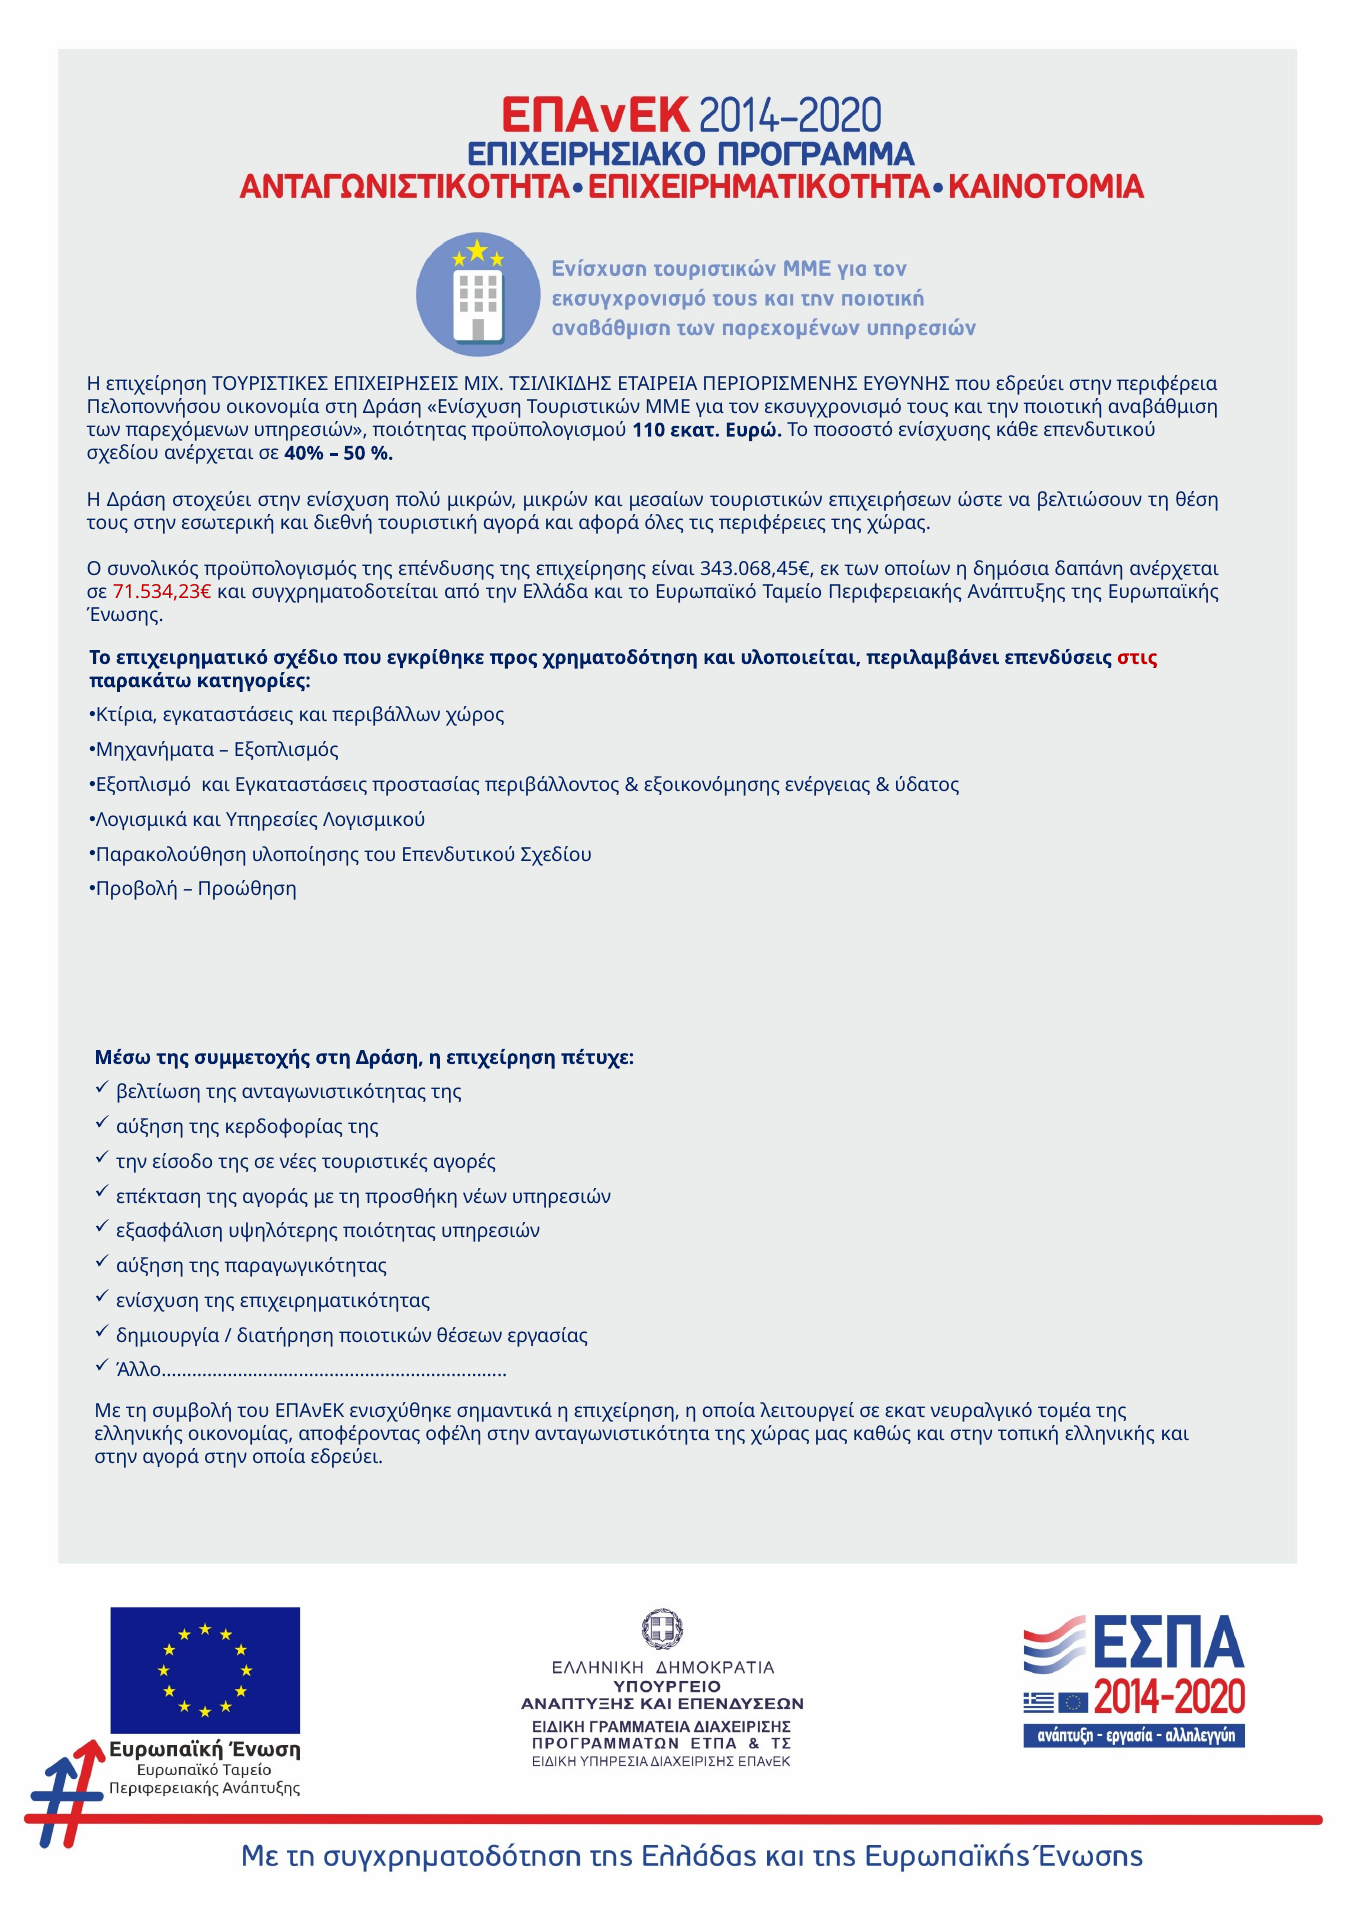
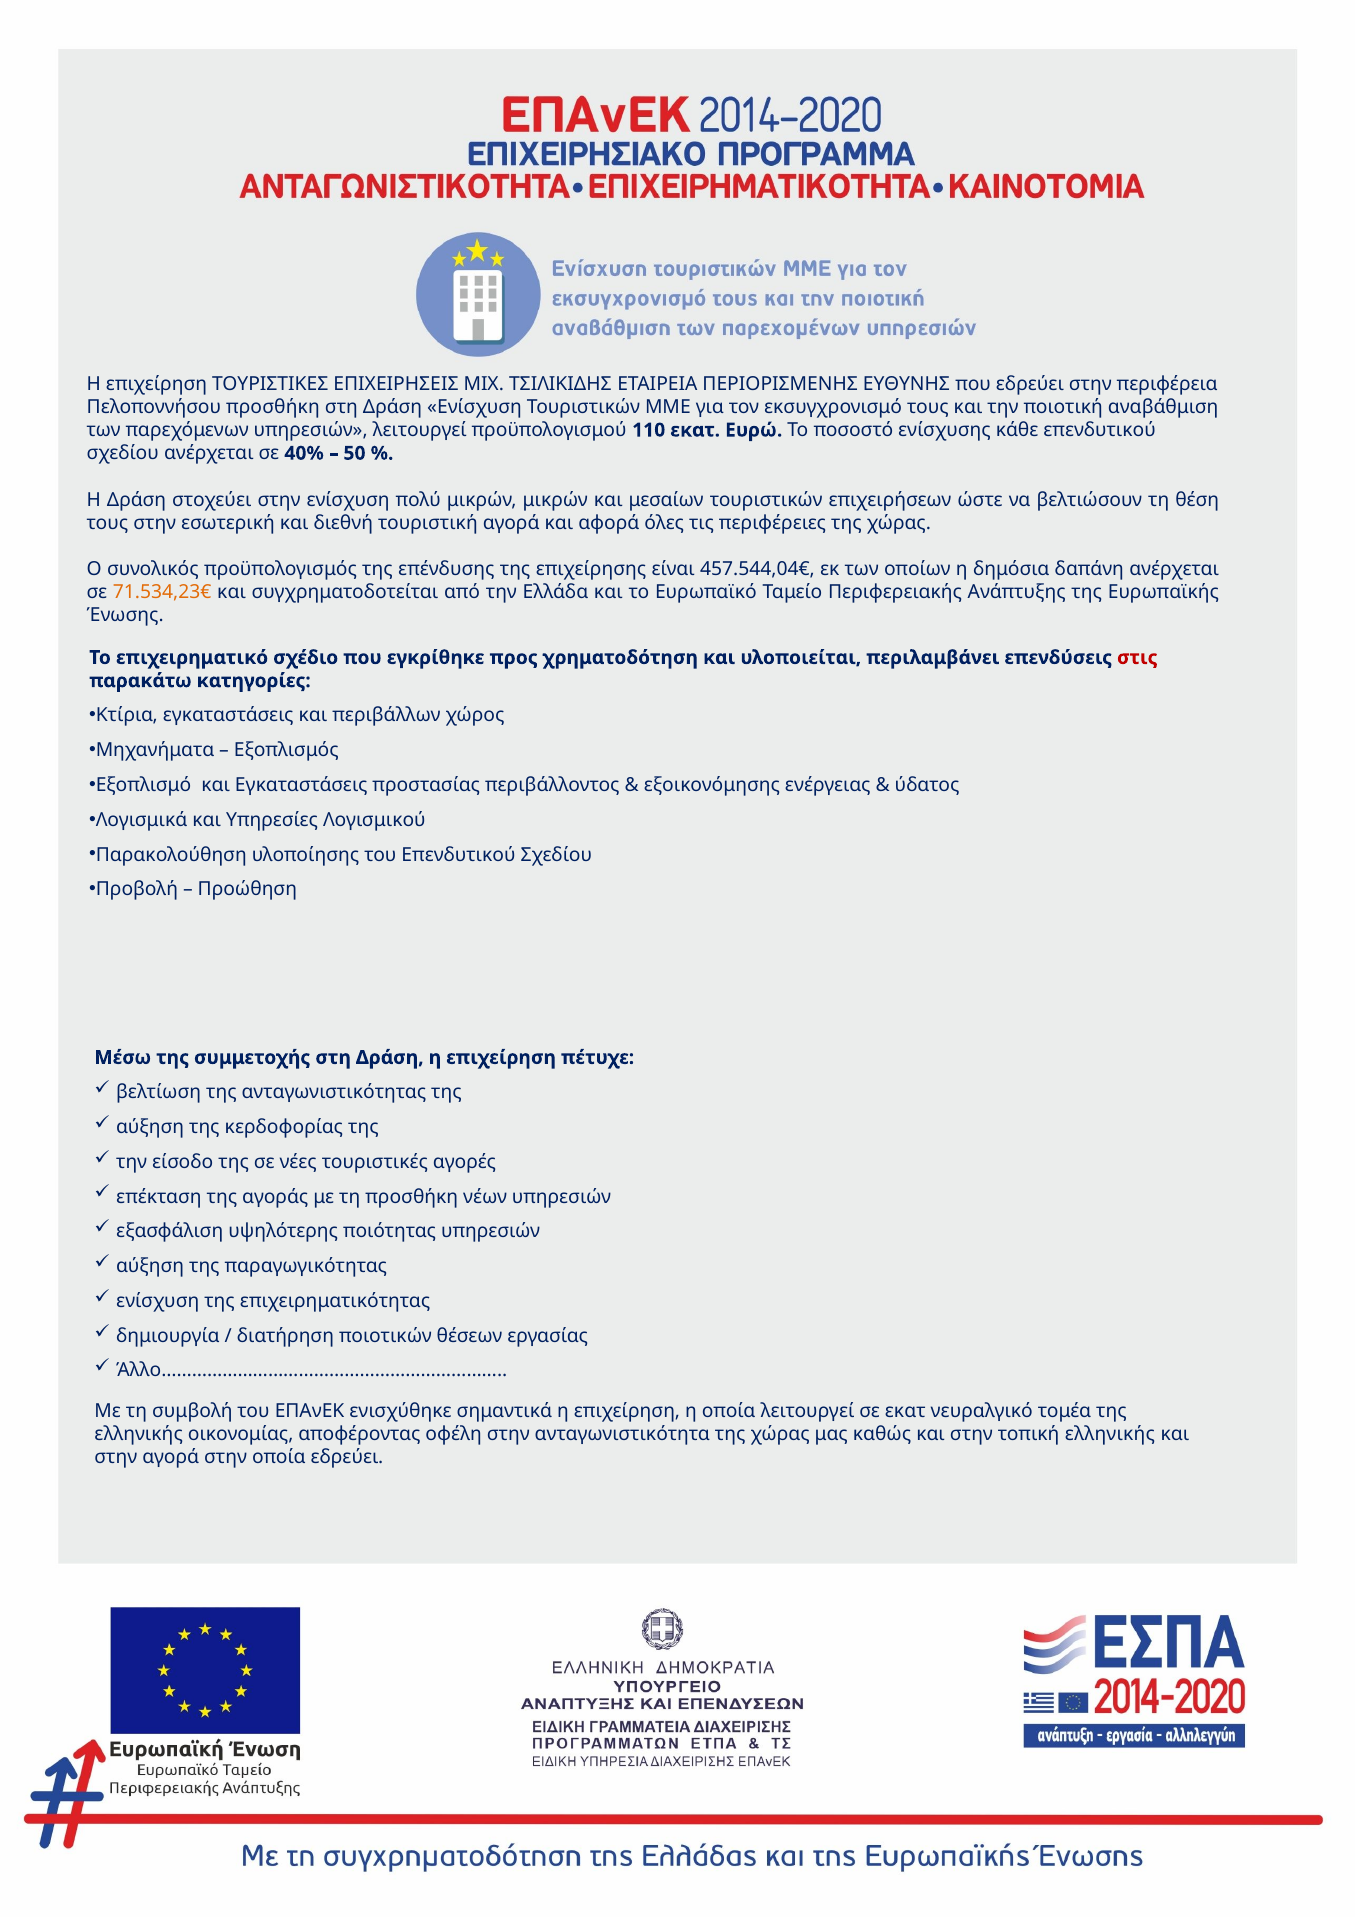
Πελοποννήσου οικονομία: οικονομία -> προσθήκη (273, 407)
υπηρεσιών ποιότητας: ποιότητας -> λειτουργεί (420, 430)
343.068,45€: 343.068,45€ -> 457.544,04€ (757, 569)
71.534,23€ colour: red -> orange (162, 592)
